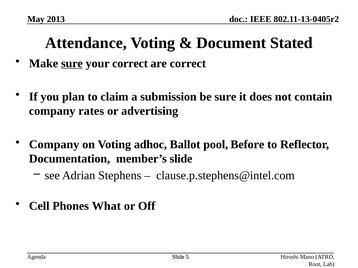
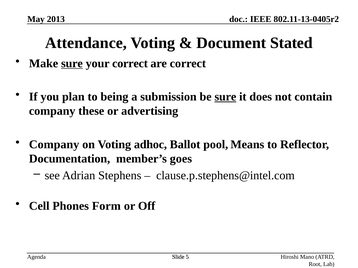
claim: claim -> being (114, 97)
sure underline: none -> present (225, 97)
rates: rates -> these (91, 111)
Before: Before -> Means (247, 145)
member’s slide: slide -> goes (181, 159)
What: What -> Form (106, 206)
